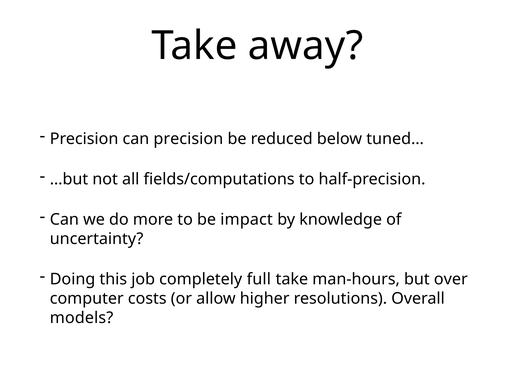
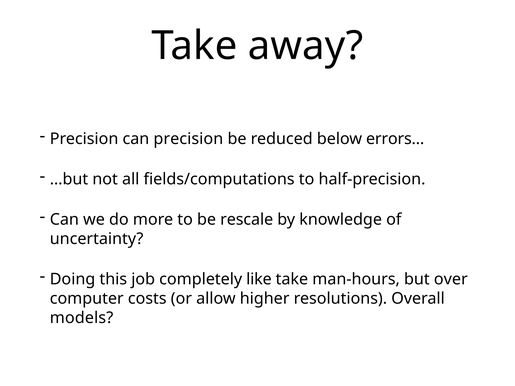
tuned…: tuned… -> errors… (395, 139)
impact: impact -> rescale (247, 220)
full: full -> like (259, 279)
